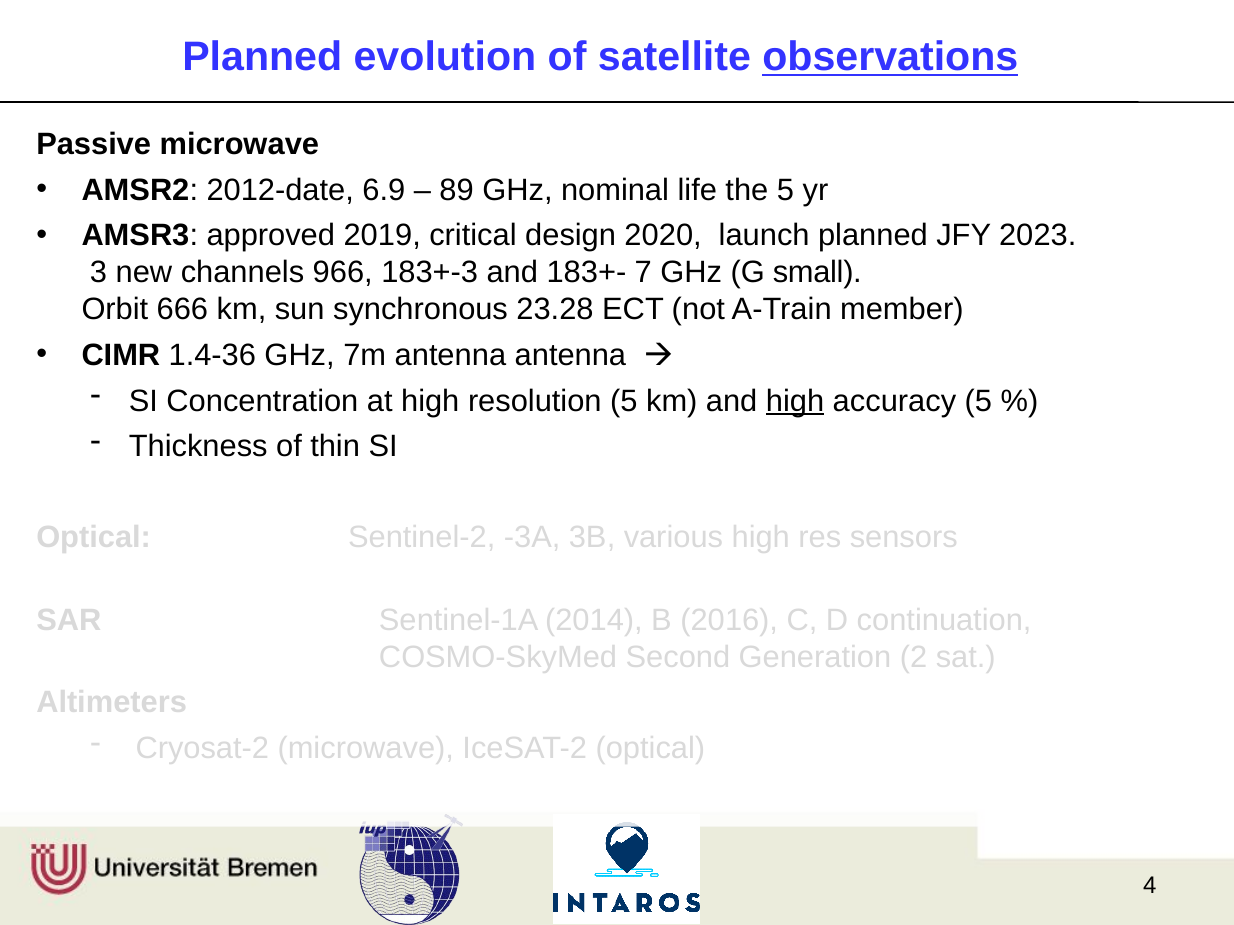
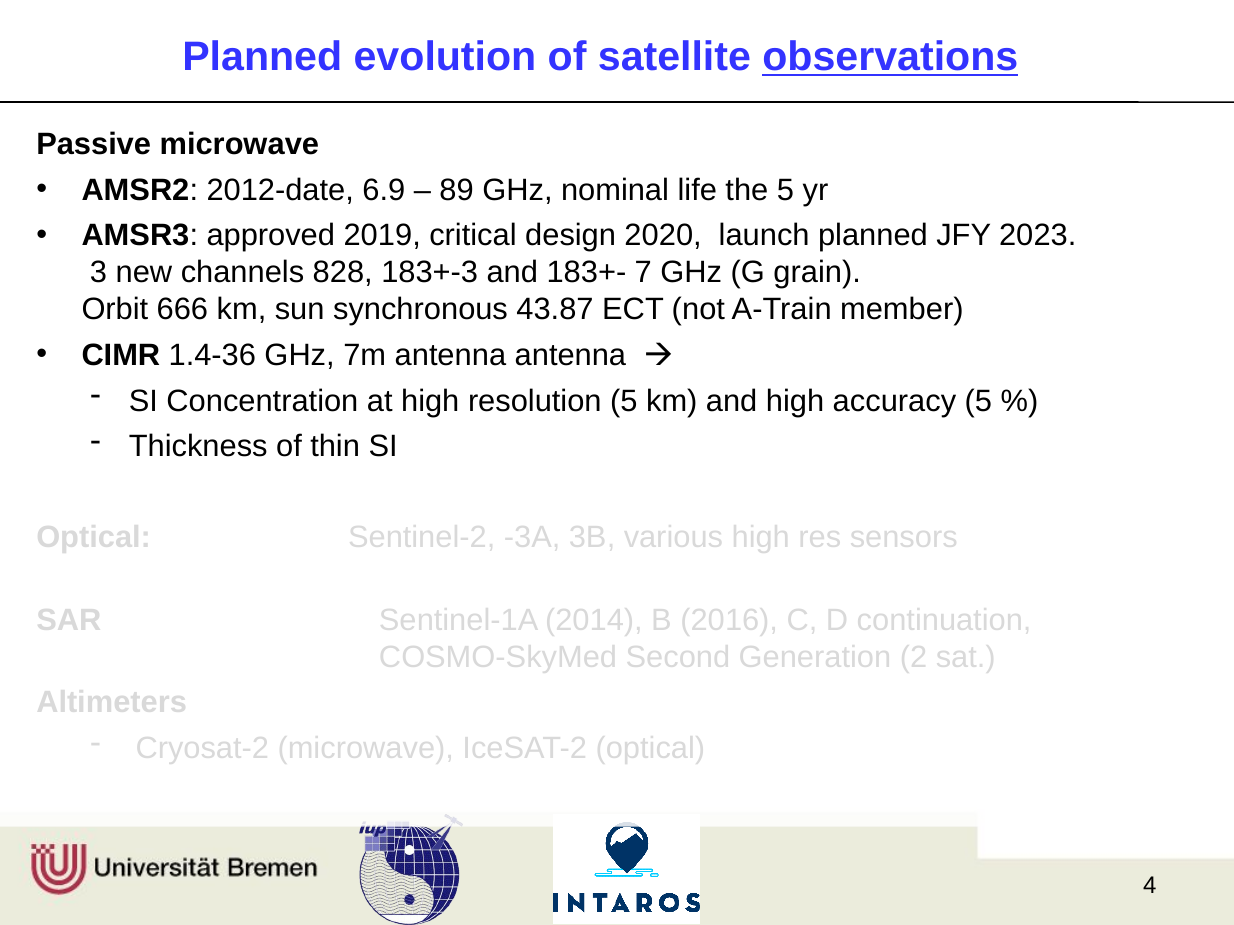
966: 966 -> 828 (343, 273)
small: small -> grain (817, 273)
23.28: 23.28 -> 43.87 (555, 310)
high underline: present -> none (795, 401)
